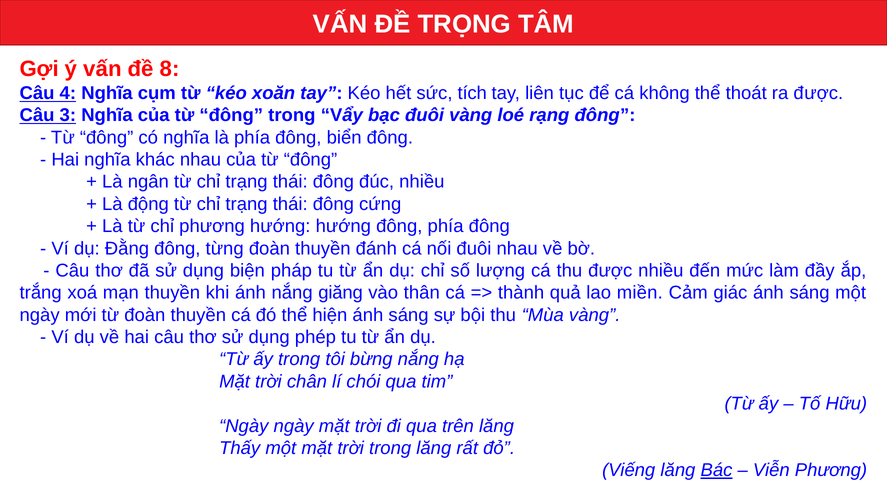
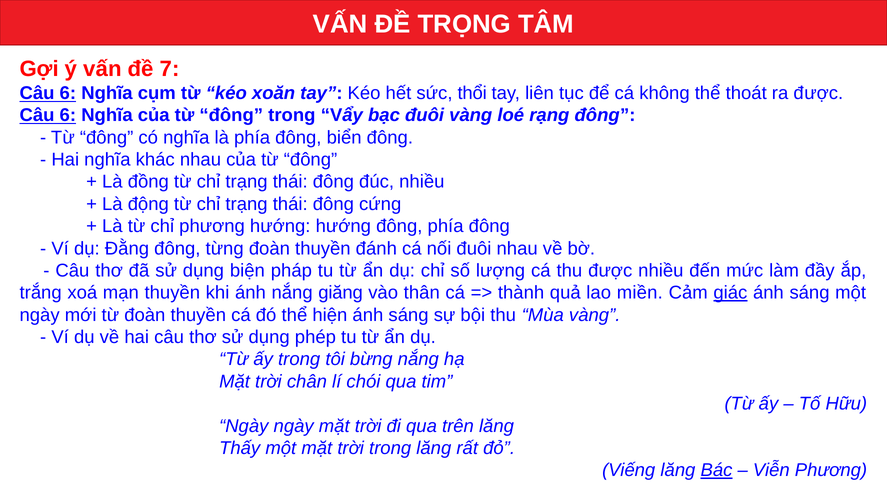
8: 8 -> 7 (170, 69)
4: 4 -> 6 (68, 93)
tích: tích -> thổi (472, 93)
3: 3 -> 6 (68, 115)
ngân: ngân -> đồng (148, 182)
giác underline: none -> present (730, 293)
